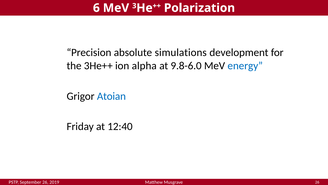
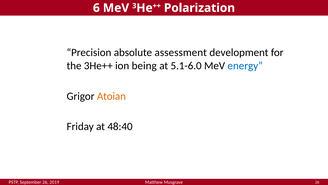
simulations: simulations -> assessment (181, 52)
alpha: alpha -> being (144, 66)
9.8-6.0: 9.8-6.0 -> 5.1-6.0 (186, 66)
Atoian colour: blue -> orange (111, 96)
12:40: 12:40 -> 48:40 (120, 126)
